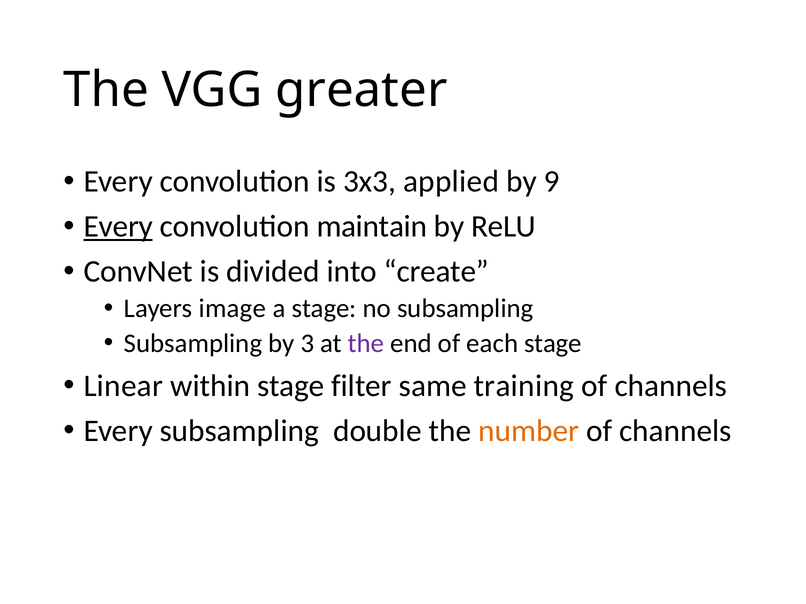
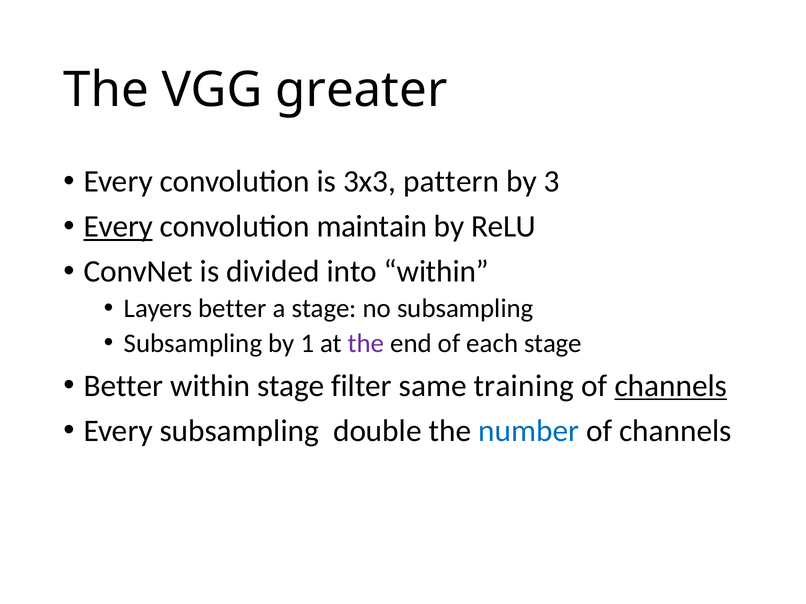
applied: applied -> pattern (451, 182)
9: 9 -> 3 (552, 182)
into create: create -> within (436, 272)
Layers image: image -> better (232, 309)
3: 3 -> 1 (307, 343)
Linear: Linear -> Better (123, 386)
channels underline: none -> present (671, 386)
number colour: orange -> blue (529, 431)
